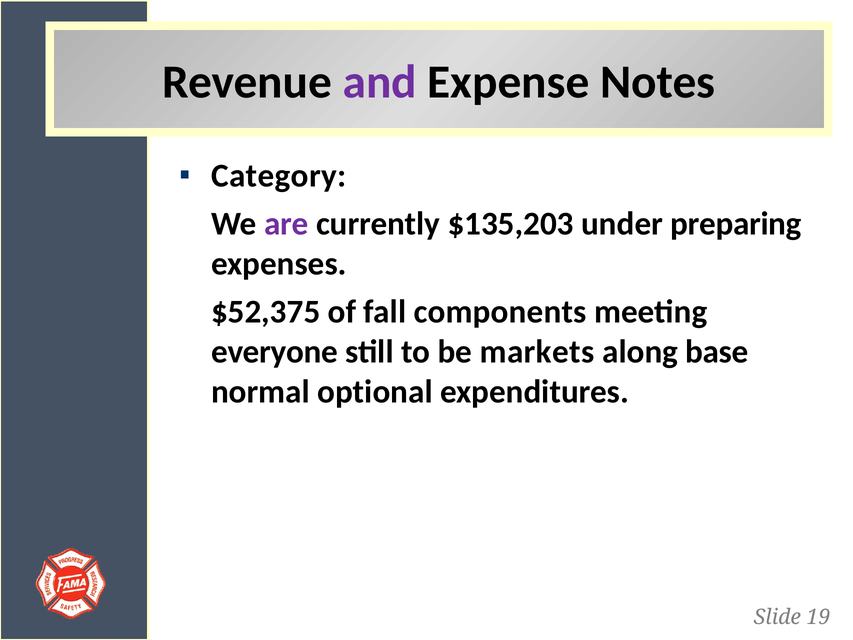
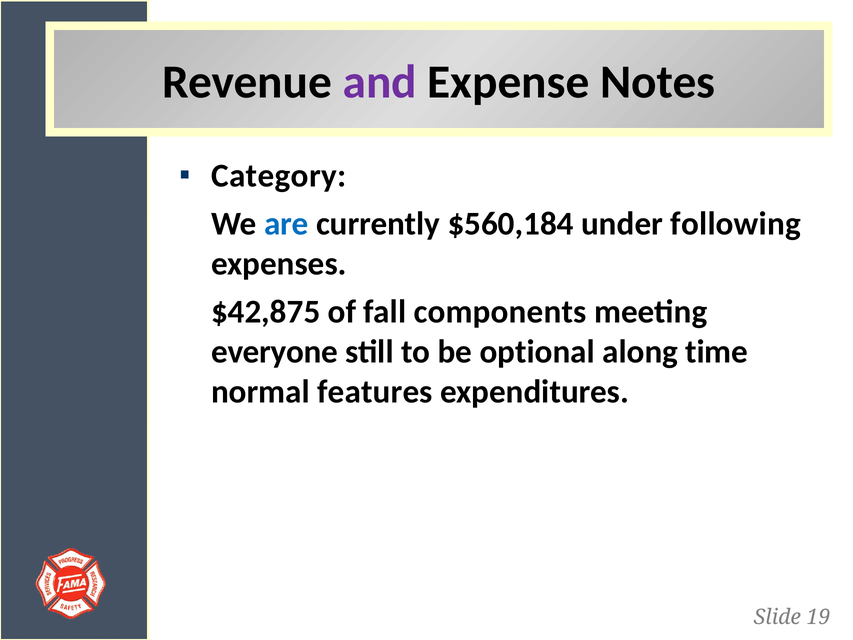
are colour: purple -> blue (286, 224)
$135,203: $135,203 -> $560,184 (511, 224)
preparing: preparing -> following (736, 224)
$52,375: $52,375 -> $42,875 (266, 312)
markets: markets -> optional (537, 352)
base: base -> time (717, 352)
optional: optional -> features (375, 392)
